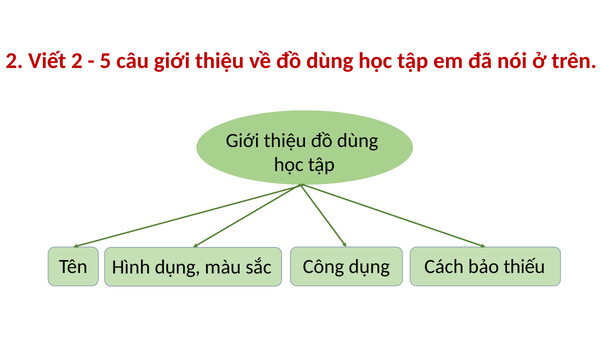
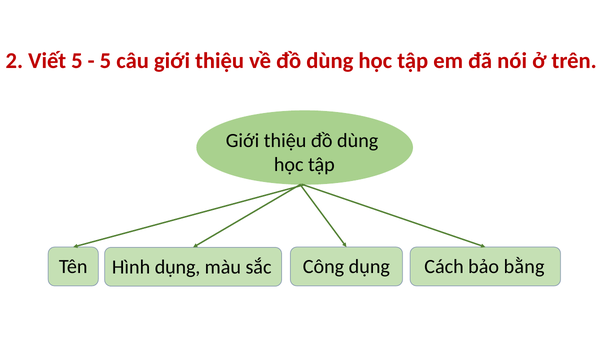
Viết 2: 2 -> 5 (77, 61)
thiếu: thiếu -> bằng (524, 267)
